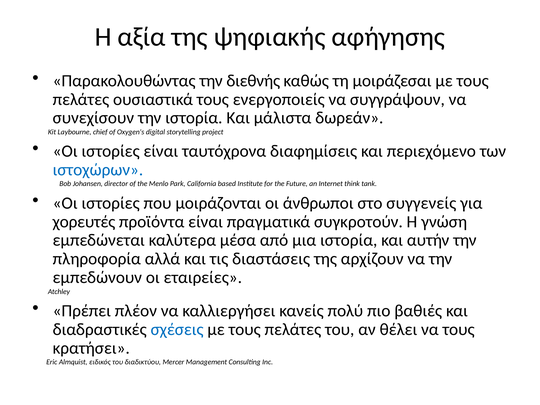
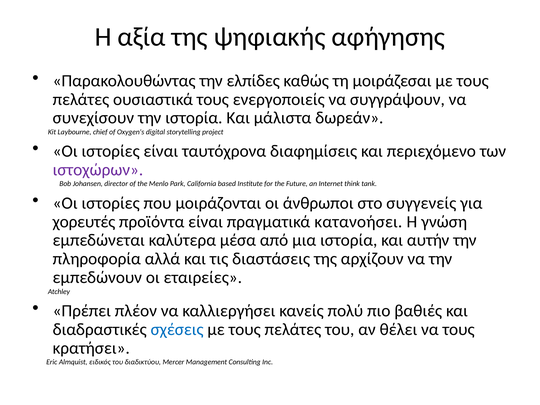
διεθνής: διεθνής -> ελπίδες (253, 81)
ιστοχώρων colour: blue -> purple (98, 170)
συγκροτούν: συγκροτούν -> κατανοήσει (358, 222)
